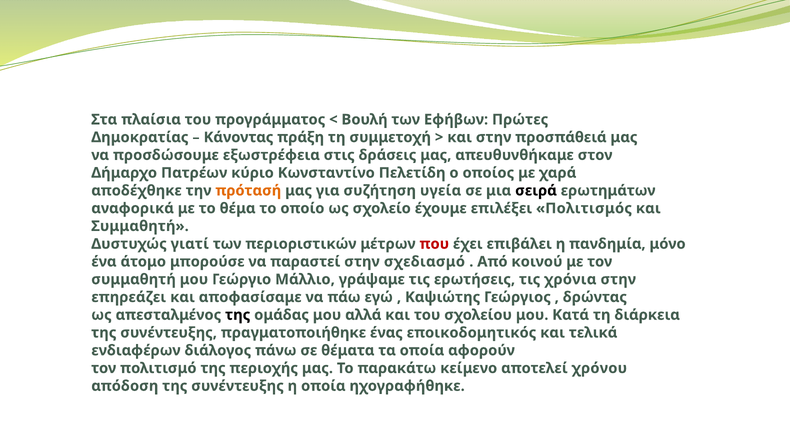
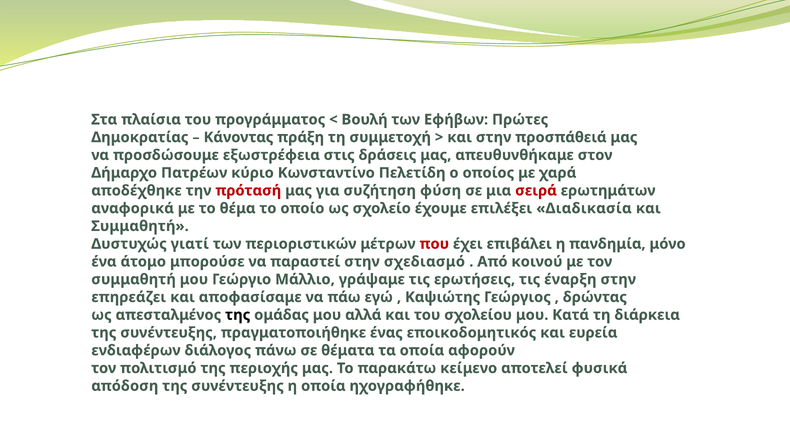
πρότασή colour: orange -> red (248, 191)
υγεία: υγεία -> φύση (441, 191)
σειρά colour: black -> red (536, 191)
Πολιτισμός: Πολιτισμός -> Διαδικασία (584, 209)
χρόνια: χρόνια -> έναρξη (570, 280)
τελικά: τελικά -> ευρεία (593, 333)
χρόνου: χρόνου -> φυσικά (599, 369)
